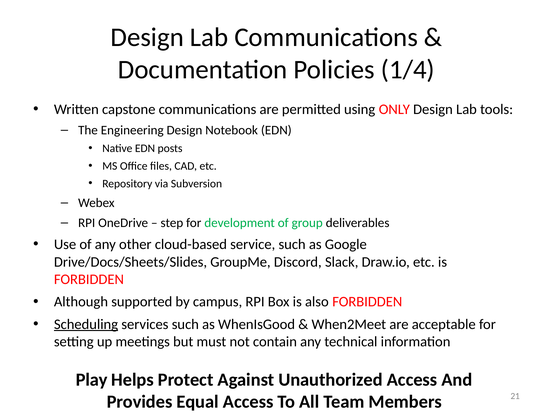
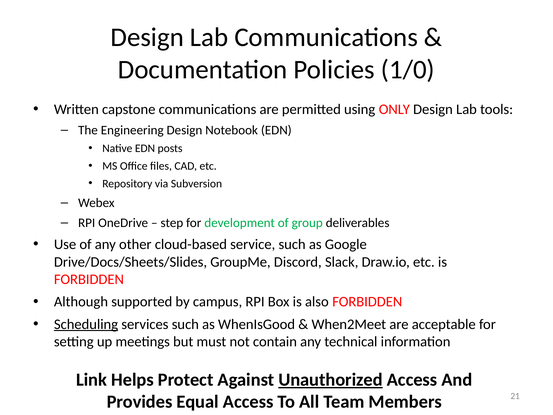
1/4: 1/4 -> 1/0 (408, 70)
Play: Play -> Link (92, 380)
Unauthorized underline: none -> present (331, 380)
